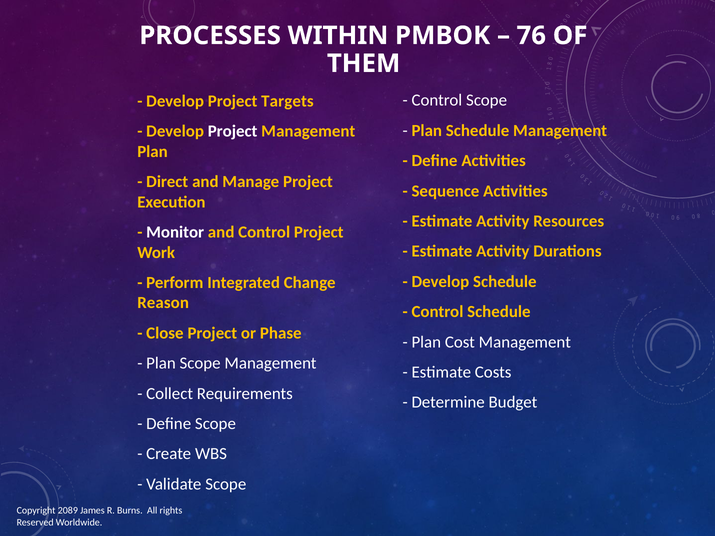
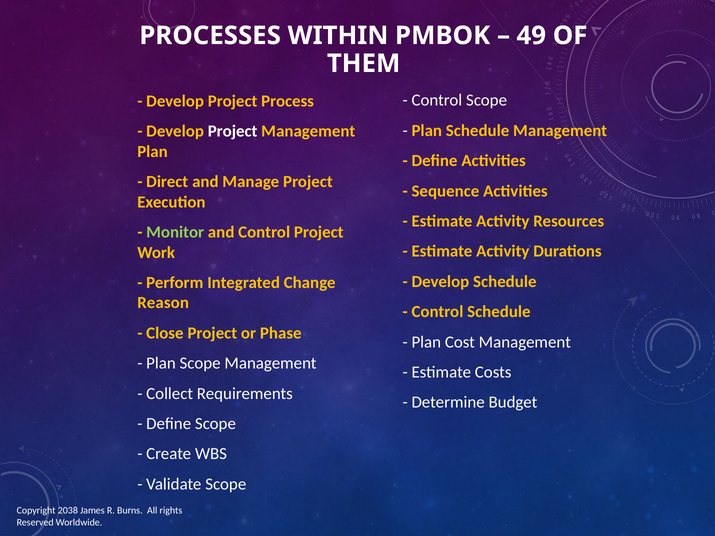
76: 76 -> 49 (531, 36)
Targets: Targets -> Process (288, 101)
Monitor colour: white -> light green (175, 232)
2089: 2089 -> 2038 (68, 511)
